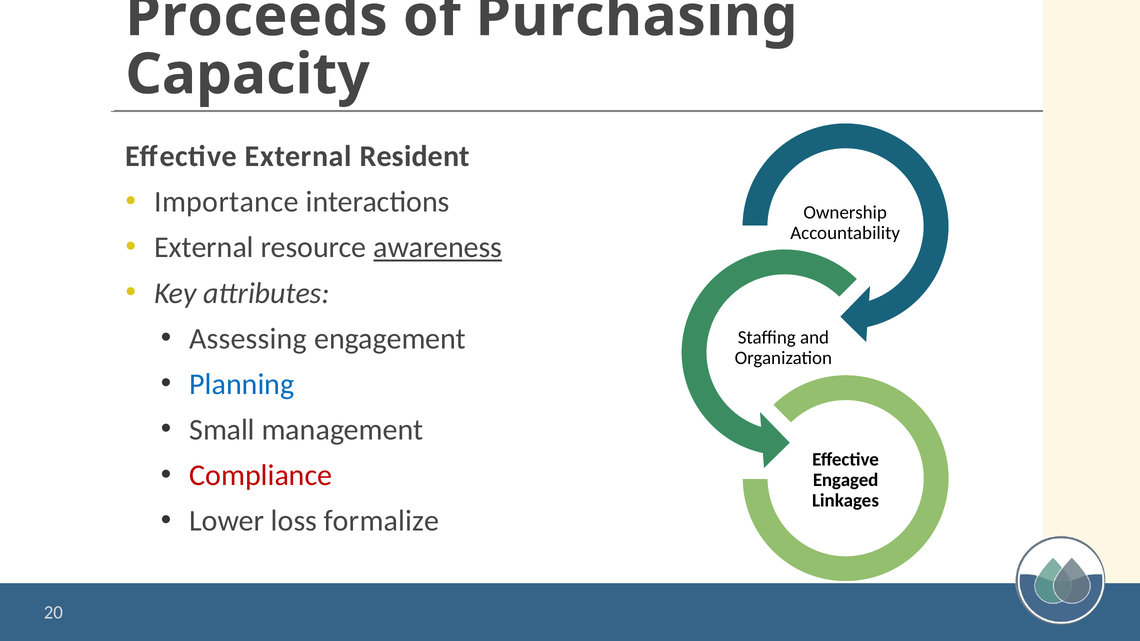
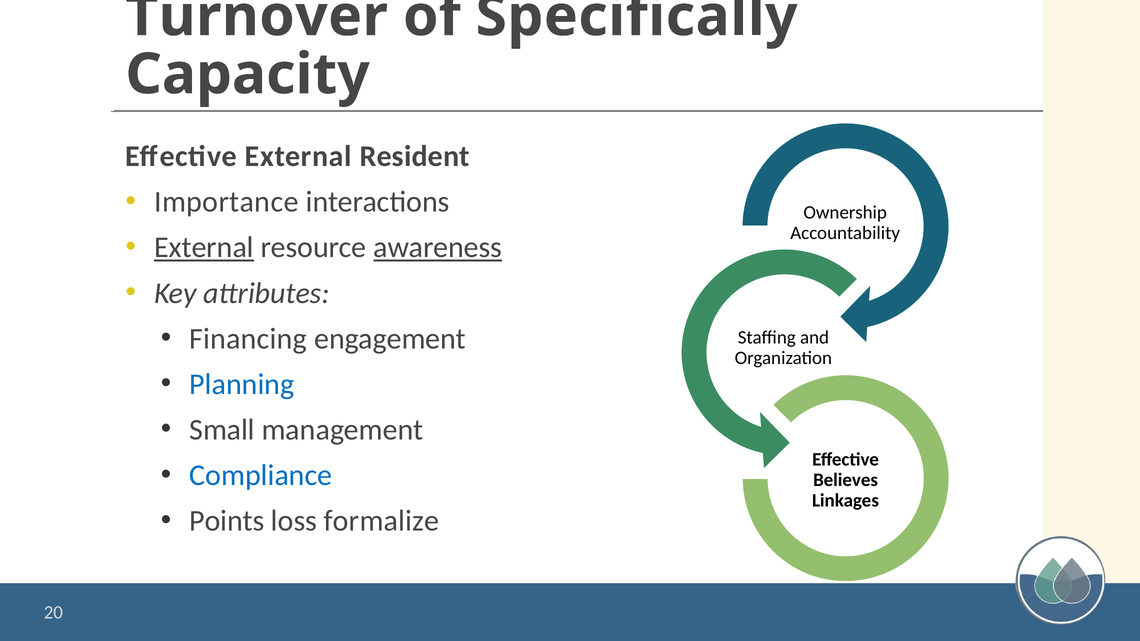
Proceeds: Proceeds -> Turnover (257, 16)
Purchasing: Purchasing -> Specifically (637, 16)
External underline: none -> present (204, 248)
Assessing: Assessing -> Financing (248, 339)
Compliance colour: red -> blue (261, 476)
Engaged: Engaged -> Believes (846, 480)
Lower: Lower -> Points (227, 521)
